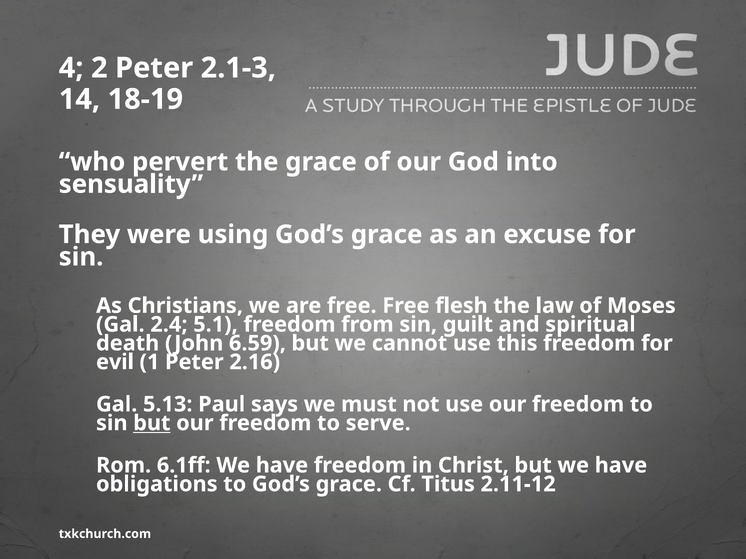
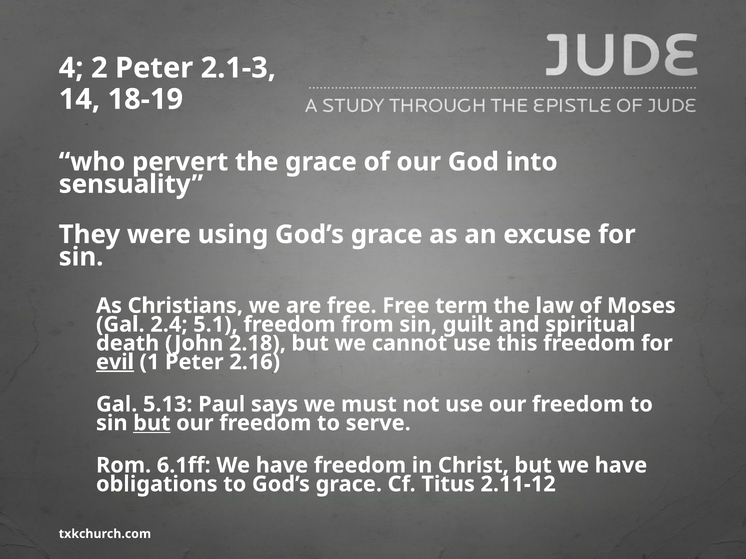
flesh: flesh -> term (462, 306)
6.59: 6.59 -> 2.18 (257, 344)
evil underline: none -> present (115, 362)
